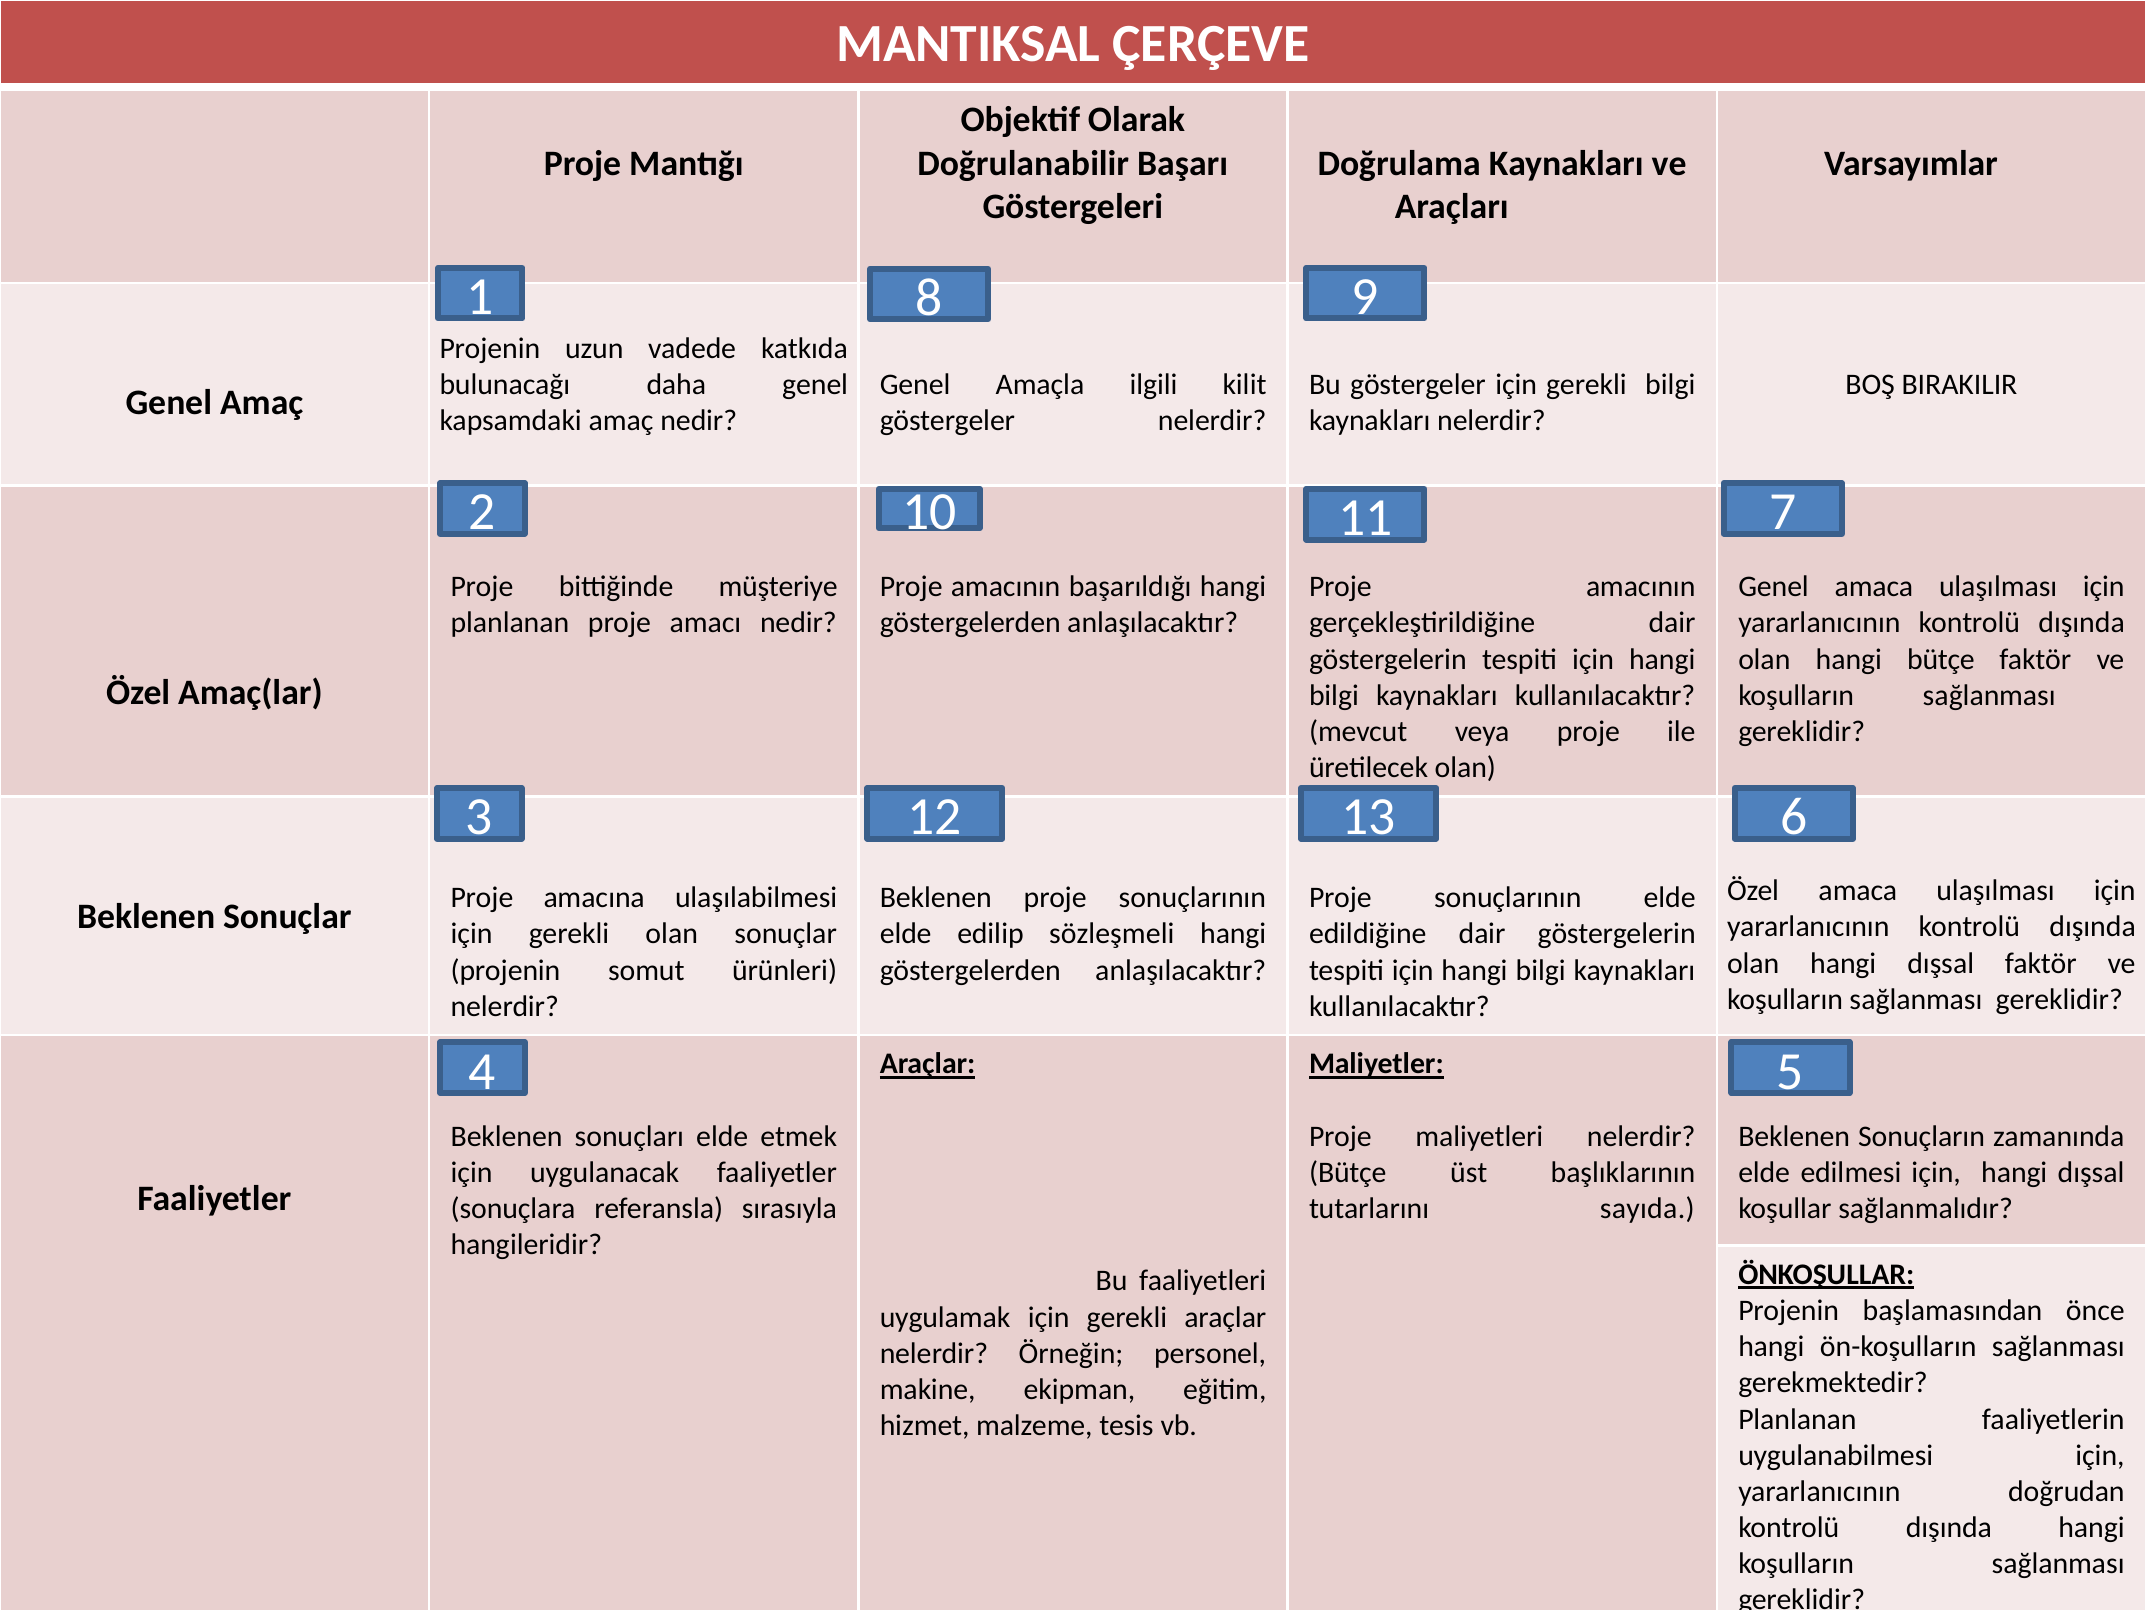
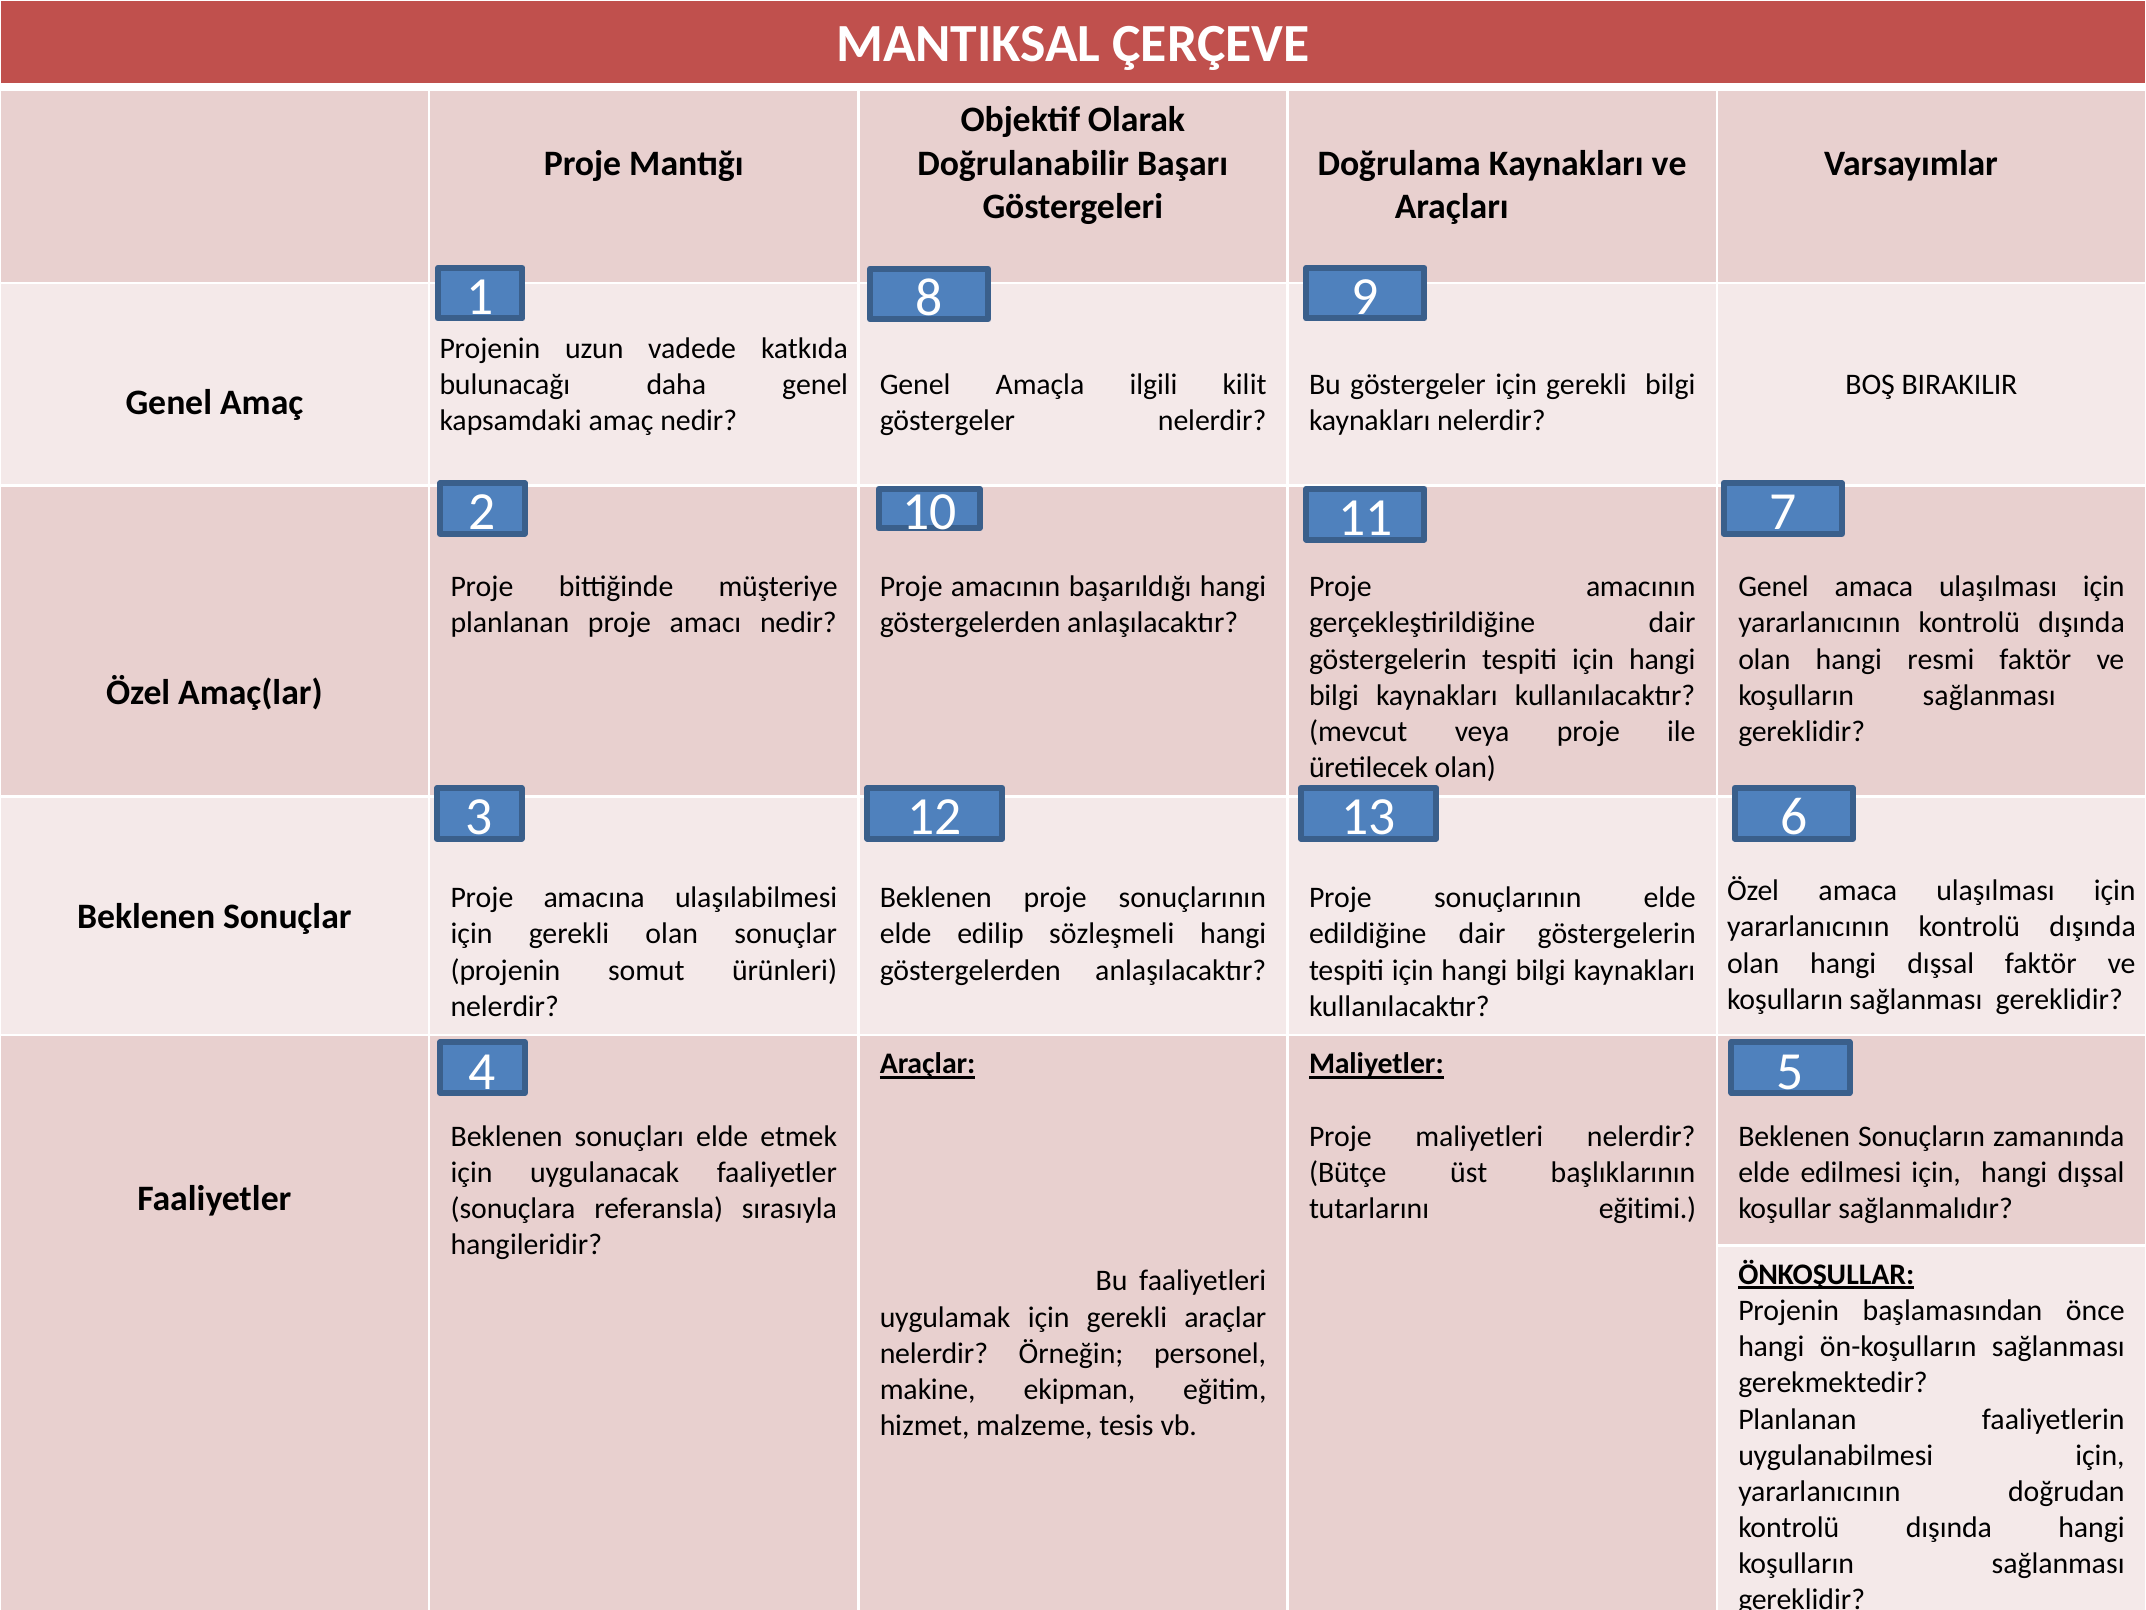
hangi bütçe: bütçe -> resmi (1941, 659)
sayıda: sayıda -> eğitimi (1648, 1208)
